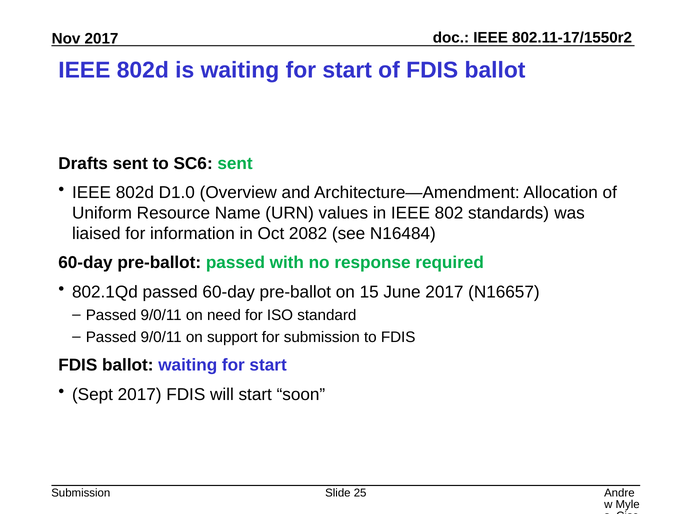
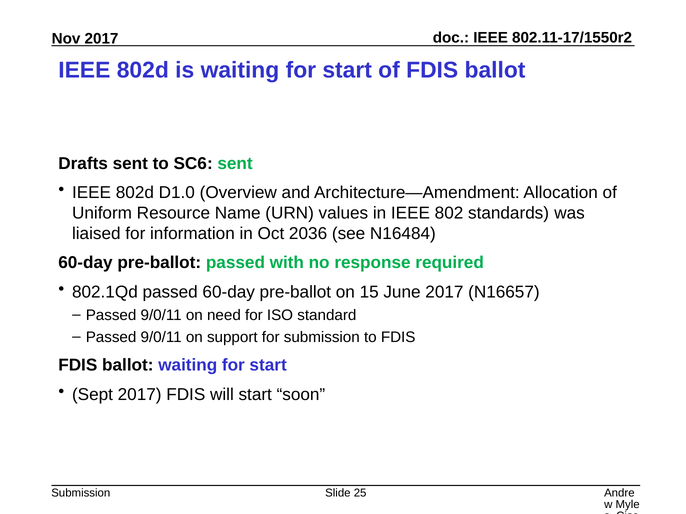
2082: 2082 -> 2036 (308, 234)
